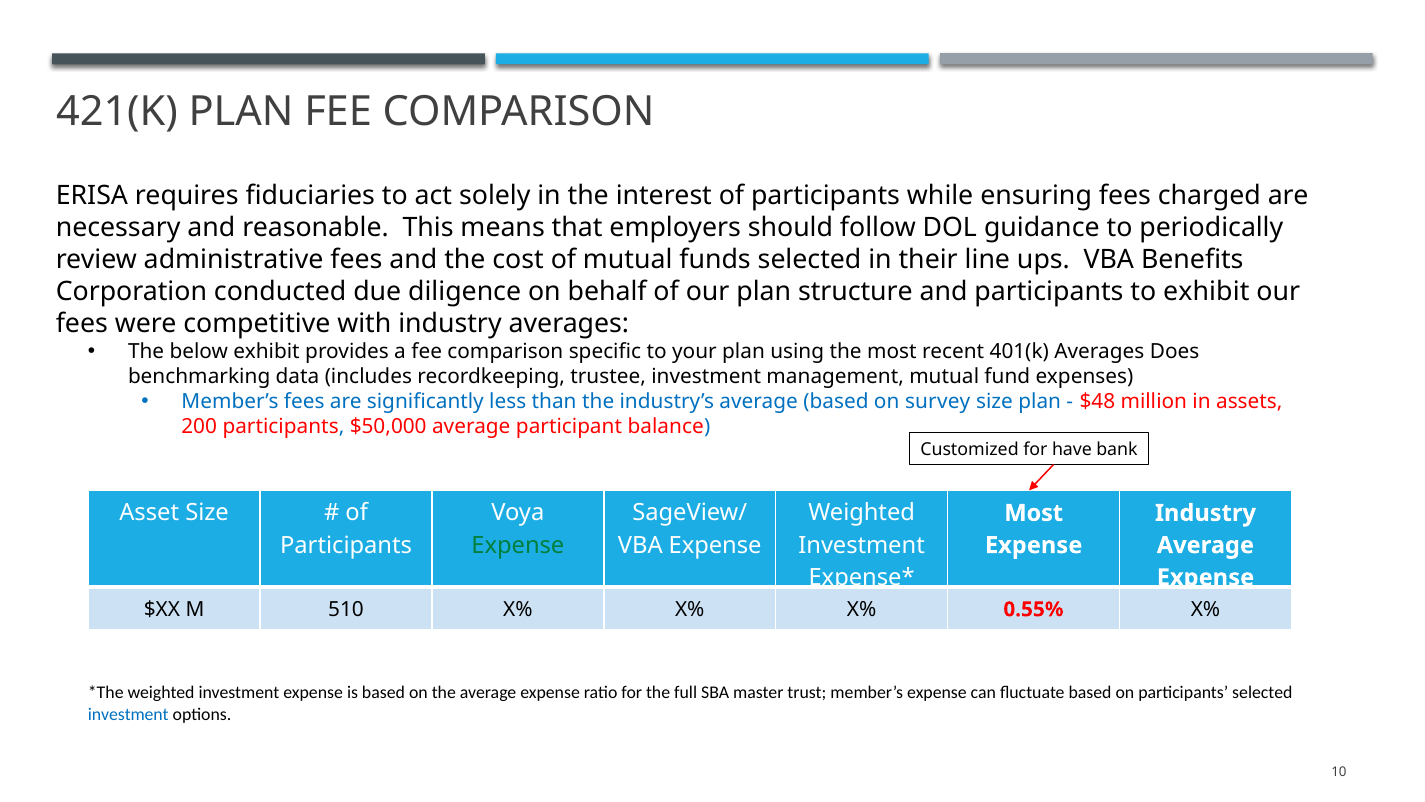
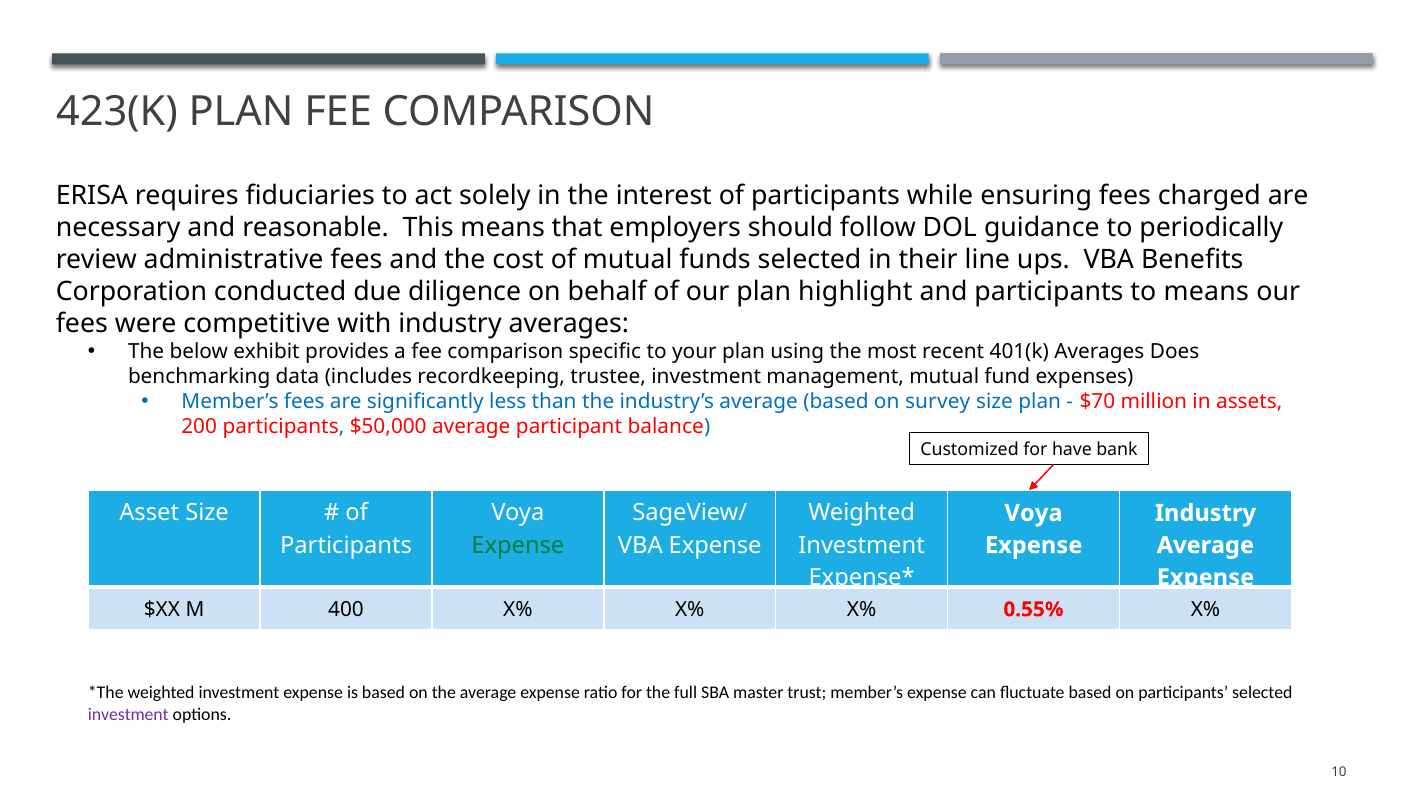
421(K: 421(K -> 423(K (117, 112)
structure: structure -> highlight (855, 291)
to exhibit: exhibit -> means (1206, 291)
$48: $48 -> $70 (1097, 402)
Most: Most -> Voya (1034, 513)
510: 510 -> 400 (346, 609)
investment colour: blue -> purple (128, 714)
